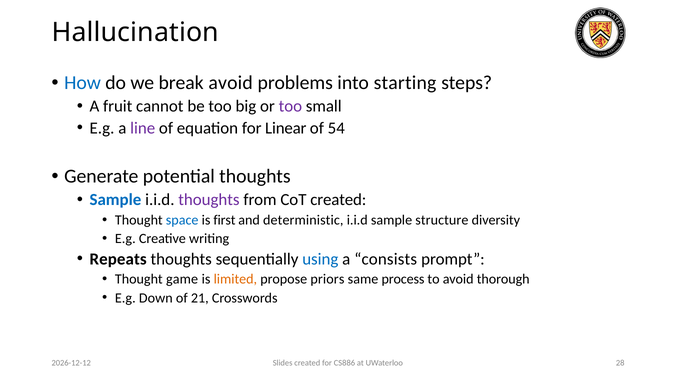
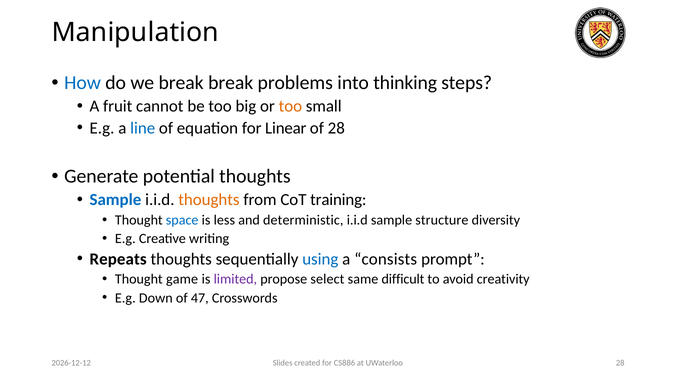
Hallucination: Hallucination -> Manipulation (135, 32)
break avoid: avoid -> break (231, 83)
starting: starting -> thinking (405, 83)
too colour: purple -> orange (290, 106)
line colour: purple -> blue (143, 128)
of 54: 54 -> 28 (336, 128)
thoughts colour: purple -> orange (209, 200)
CoT created: created -> training (338, 200)
first: first -> less (224, 220)
limited colour: orange -> purple (235, 279)
priors: priors -> select (327, 279)
process: process -> difficult (403, 279)
thorough: thorough -> creativity (503, 279)
21: 21 -> 47 (200, 298)
